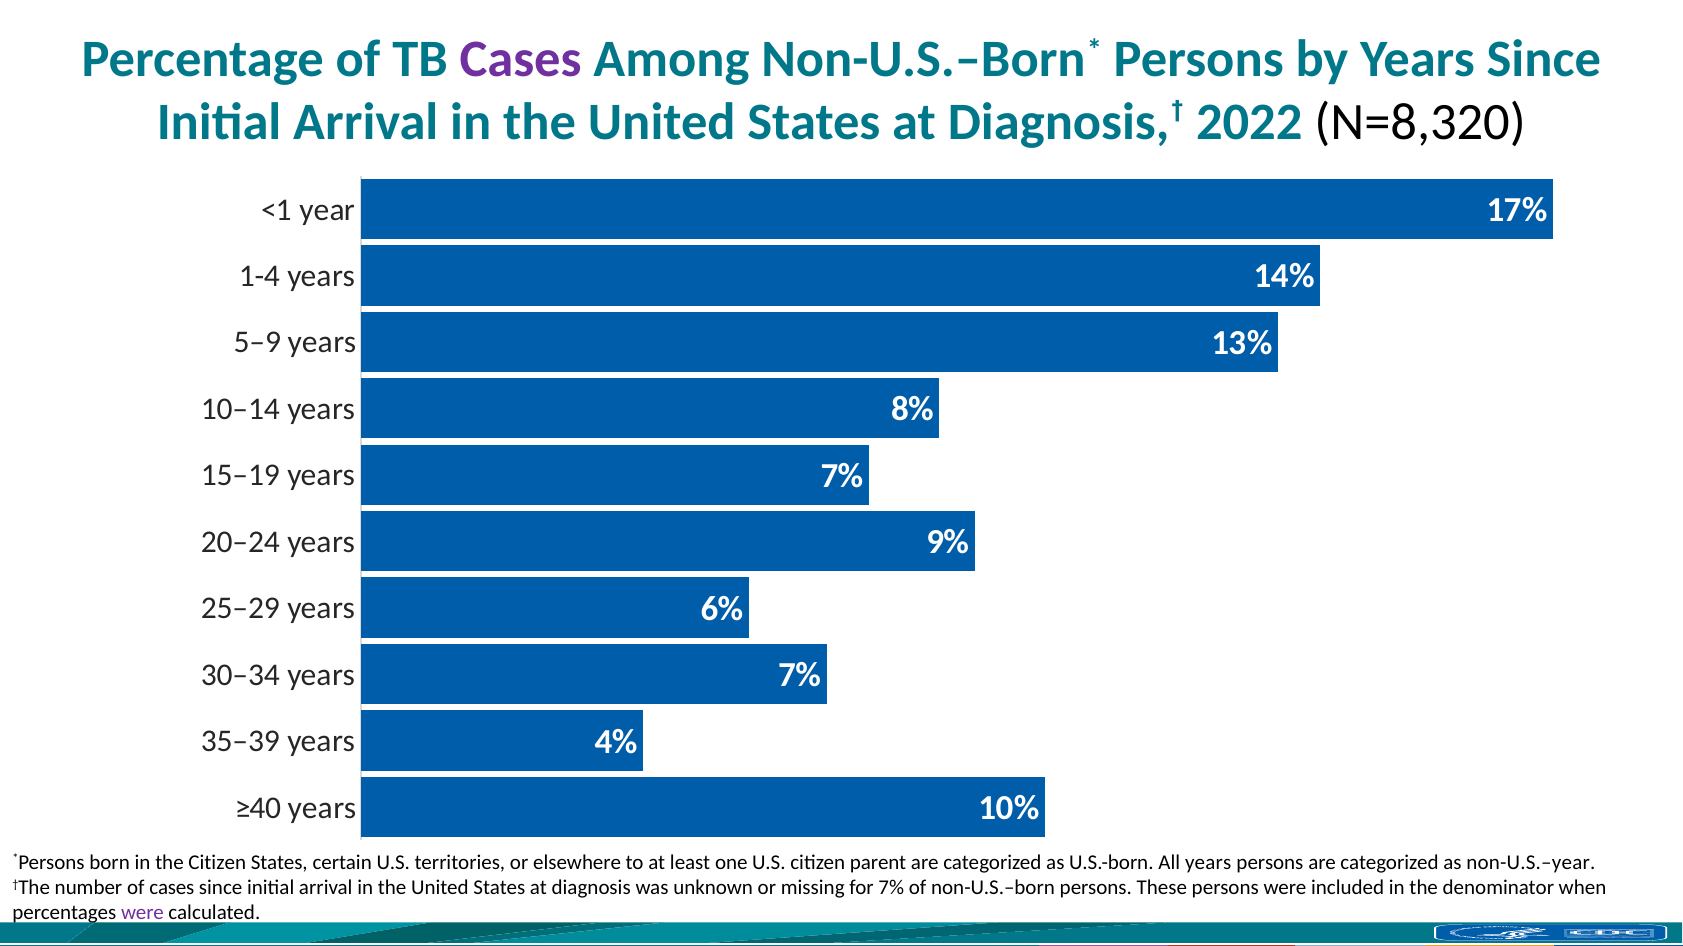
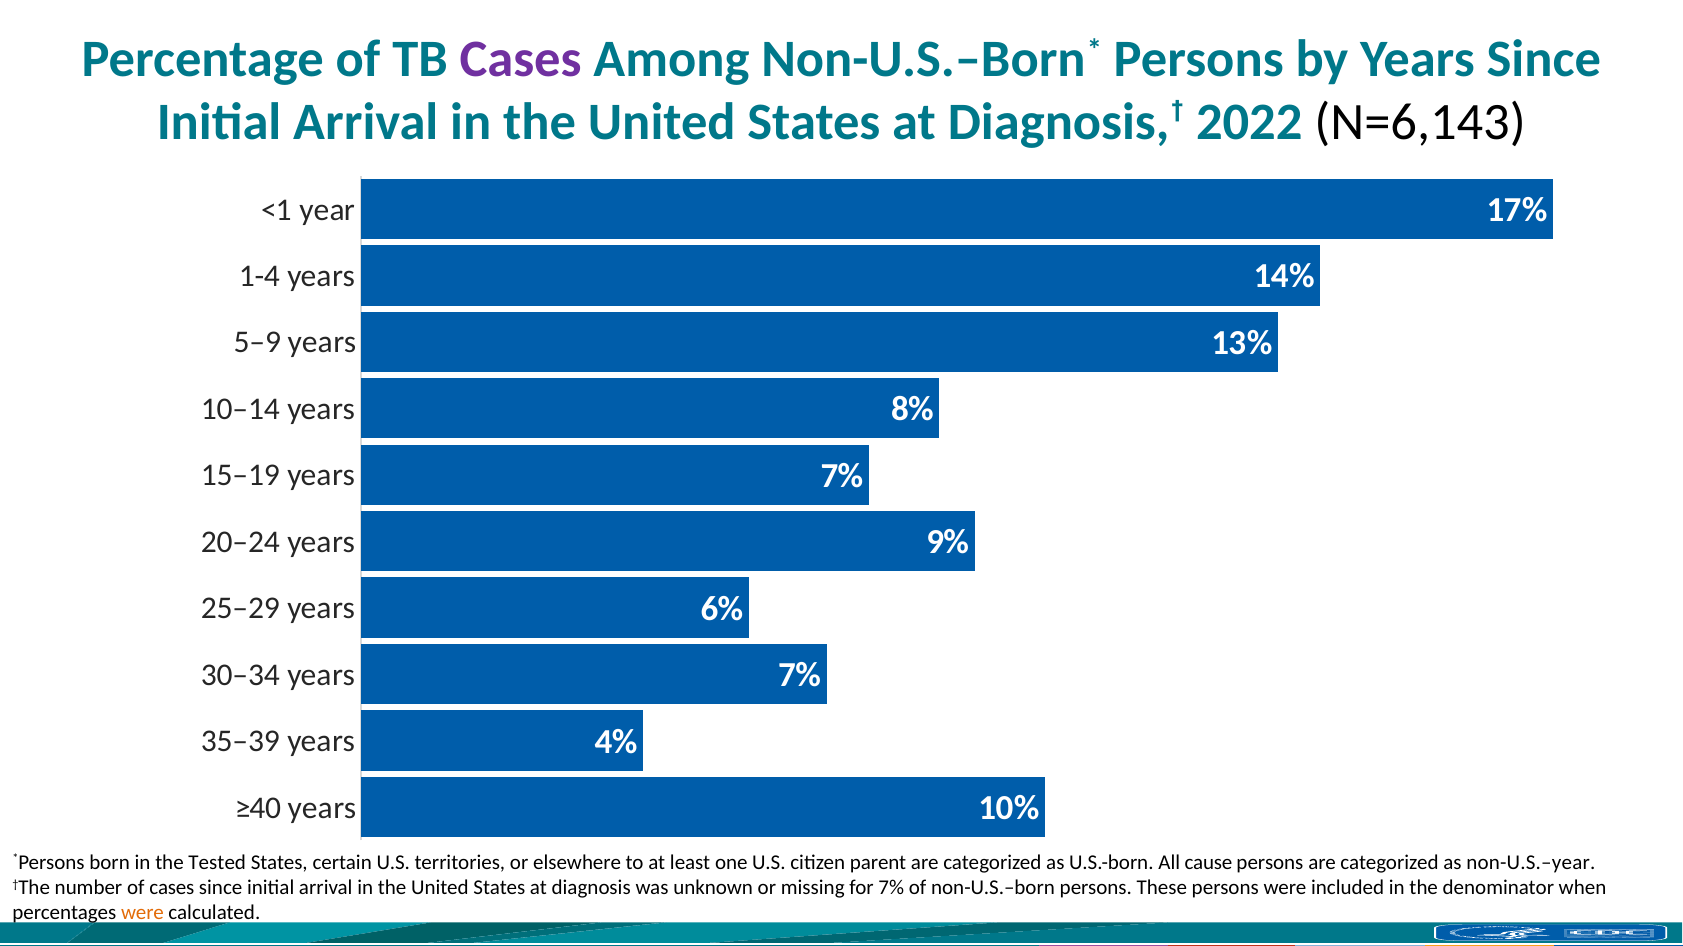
N=8,320: N=8,320 -> N=6,143 (1420, 122)
the Citizen: Citizen -> Tested (217, 863)
All years: years -> cause (1208, 863)
were colour: purple -> orange (142, 913)
